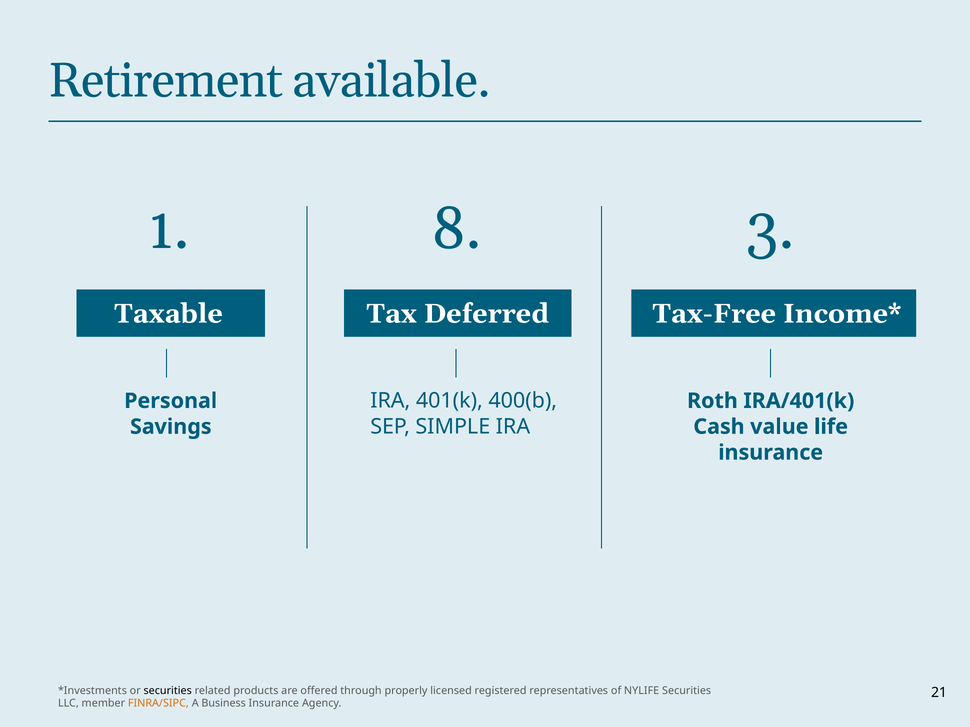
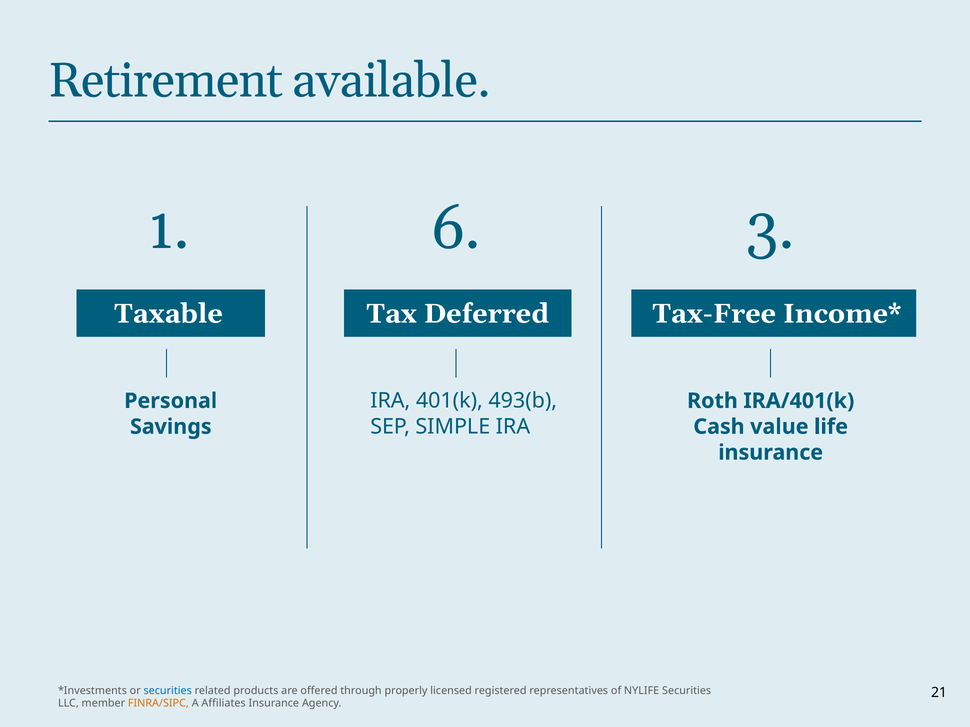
8: 8 -> 6 (456, 229)
400(b: 400(b -> 493(b (523, 401)
securities colour: black -> blue (168, 691)
Business: Business -> Affiliates (224, 704)
